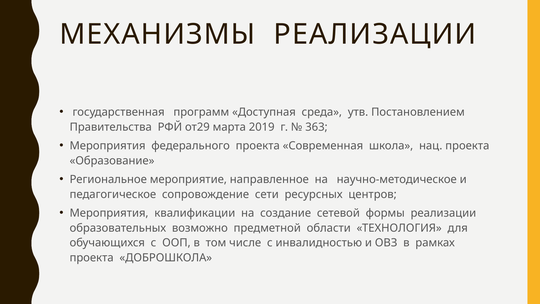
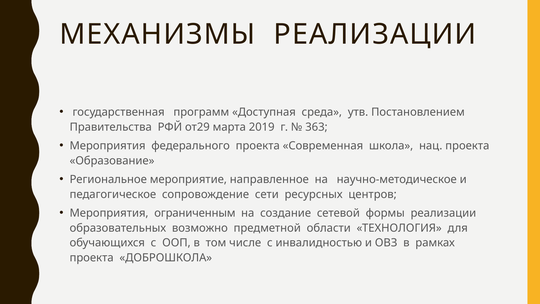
квалификации: квалификации -> ограниченным (195, 213)
